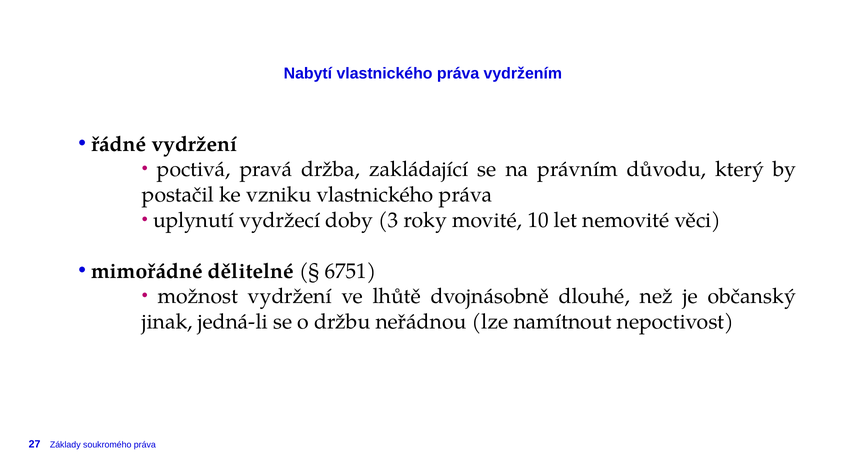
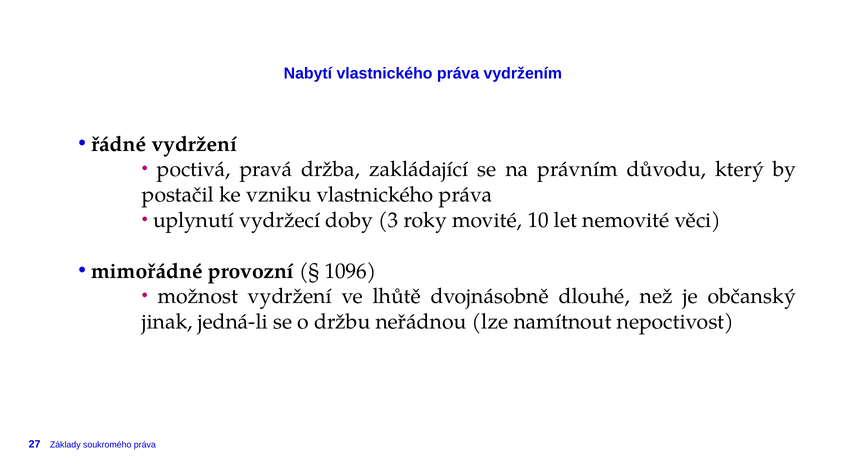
dělitelné: dělitelné -> provozní (251, 271)
6751: 6751 -> 1096 (350, 271)
